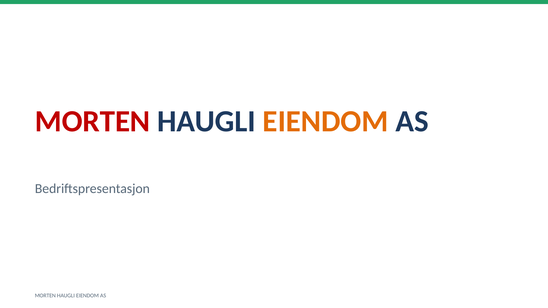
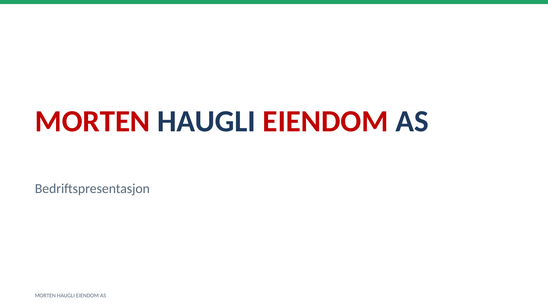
EIENDOM colour: orange -> red (326, 122)
